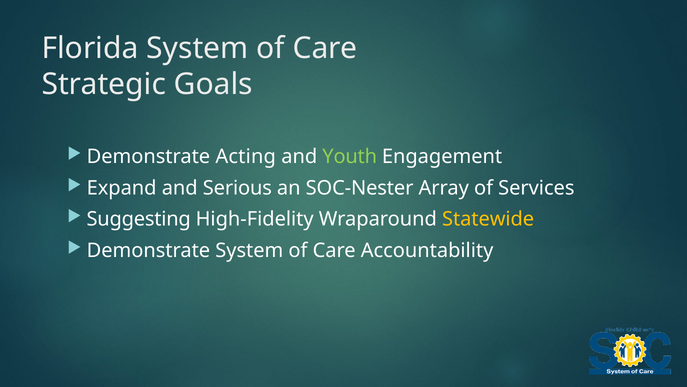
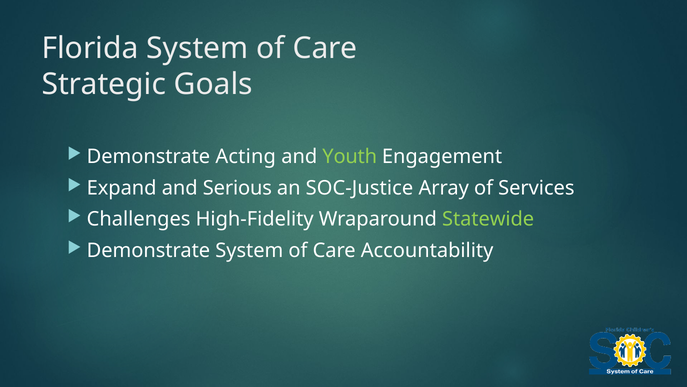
SOC-Nester: SOC-Nester -> SOC-Justice (359, 188)
Suggesting: Suggesting -> Challenges (139, 219)
Statewide colour: yellow -> light green (488, 219)
